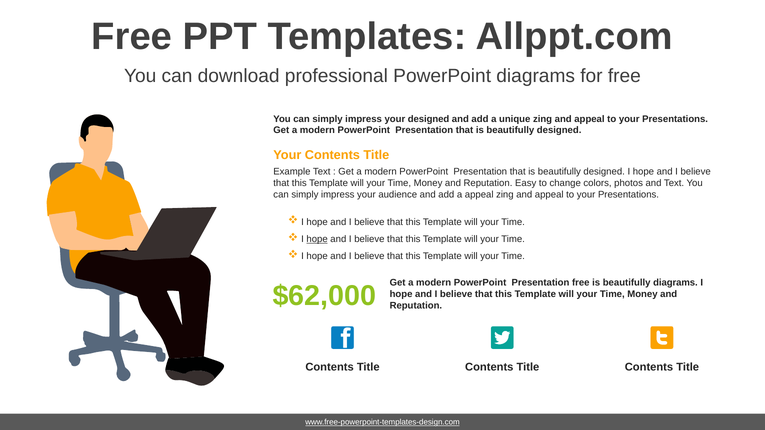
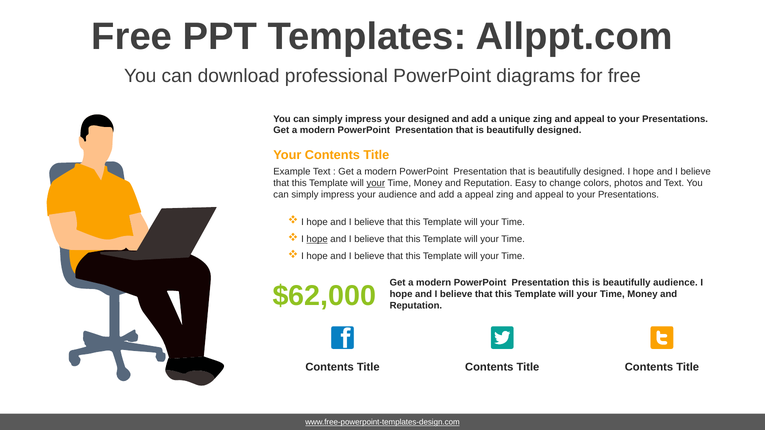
your underline: none -> present (376, 183)
Presentation free: free -> this (581, 283)
beautifully diagrams: diagrams -> audience (675, 283)
